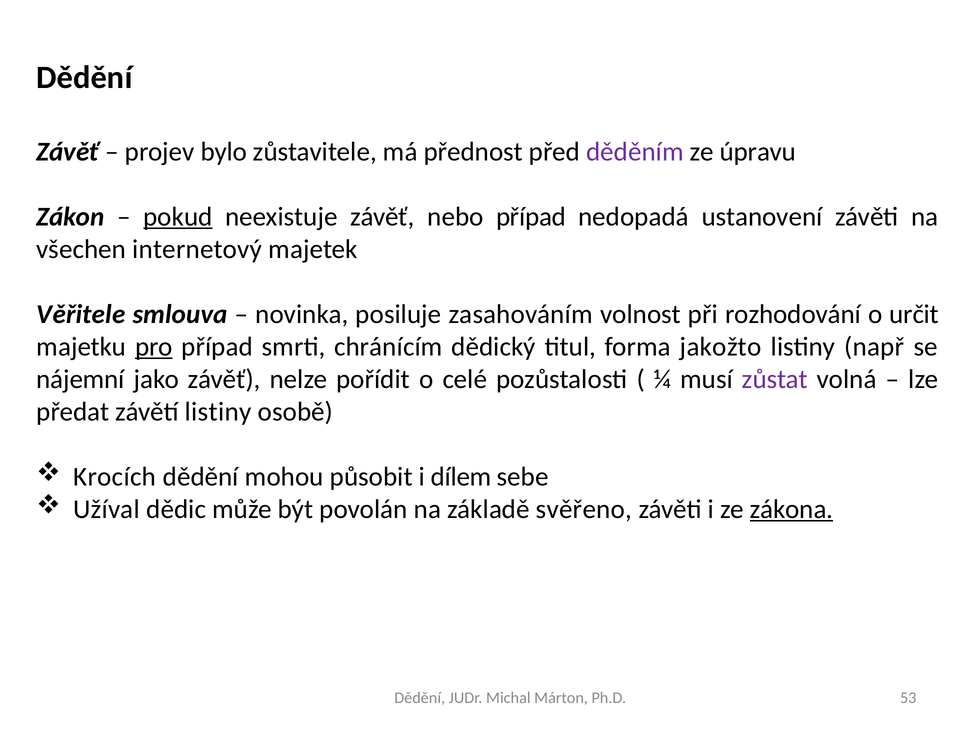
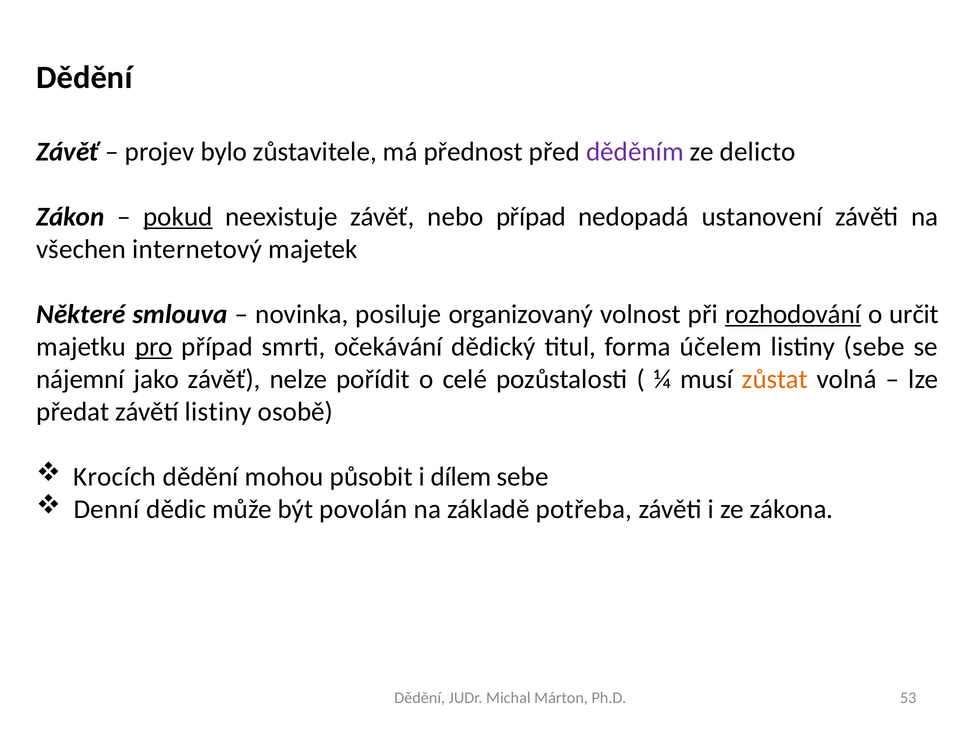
úpravu: úpravu -> delicto (758, 152)
Věřitele: Věřitele -> Některé (81, 314)
zasahováním: zasahováním -> organizovaný (521, 314)
rozhodování underline: none -> present (793, 314)
chránícím: chránícím -> očekávání (388, 347)
jakožto: jakožto -> účelem (721, 347)
listiny např: např -> sebe (874, 347)
zůstat colour: purple -> orange (775, 379)
Užíval: Užíval -> Denní (106, 509)
svěřeno: svěřeno -> potřeba (584, 509)
zákona underline: present -> none (792, 509)
